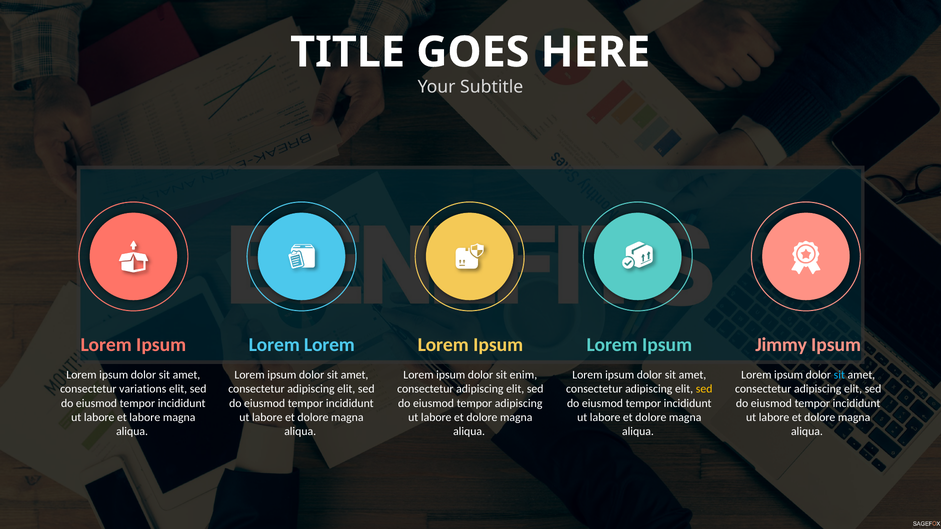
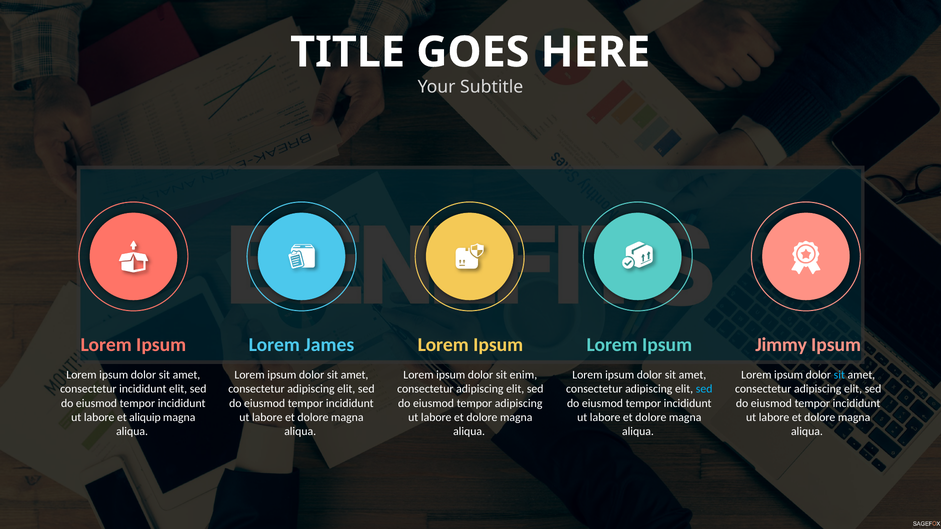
Lorem: Lorem -> James (329, 345)
consectetur variations: variations -> incididunt (143, 389)
sed colour: yellow -> light blue (704, 389)
et labore: labore -> aliquip (145, 418)
